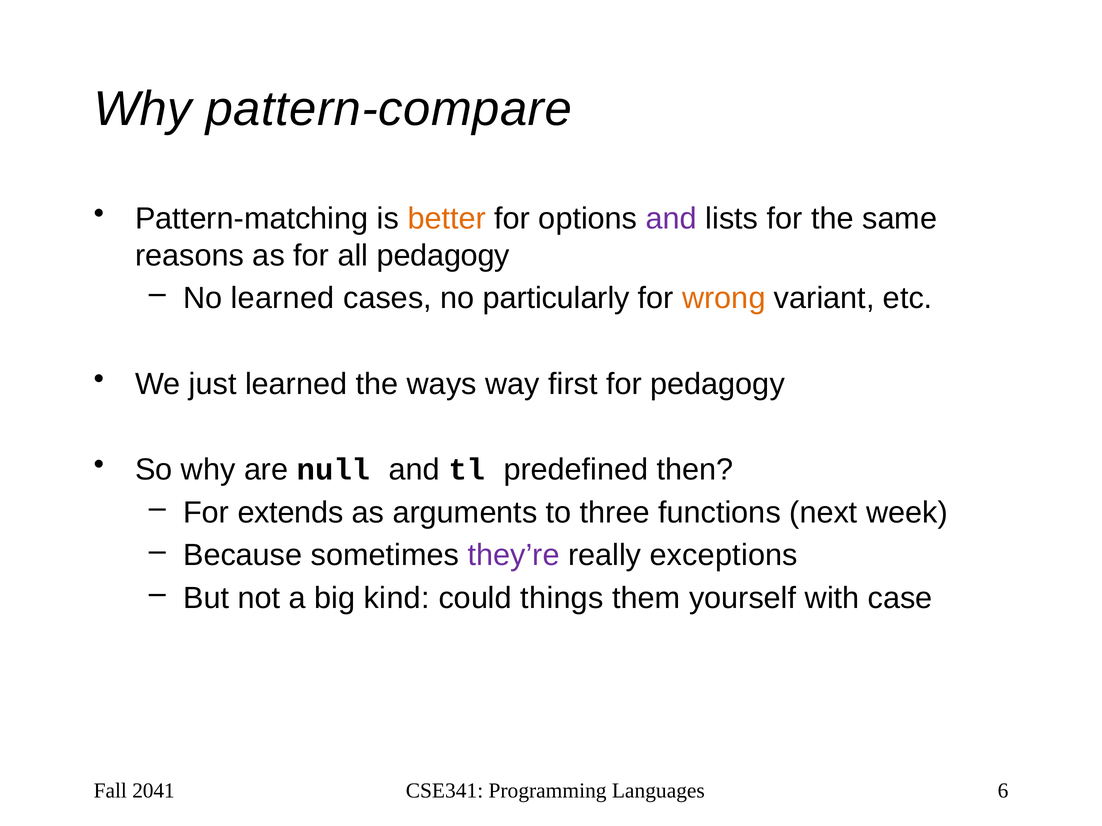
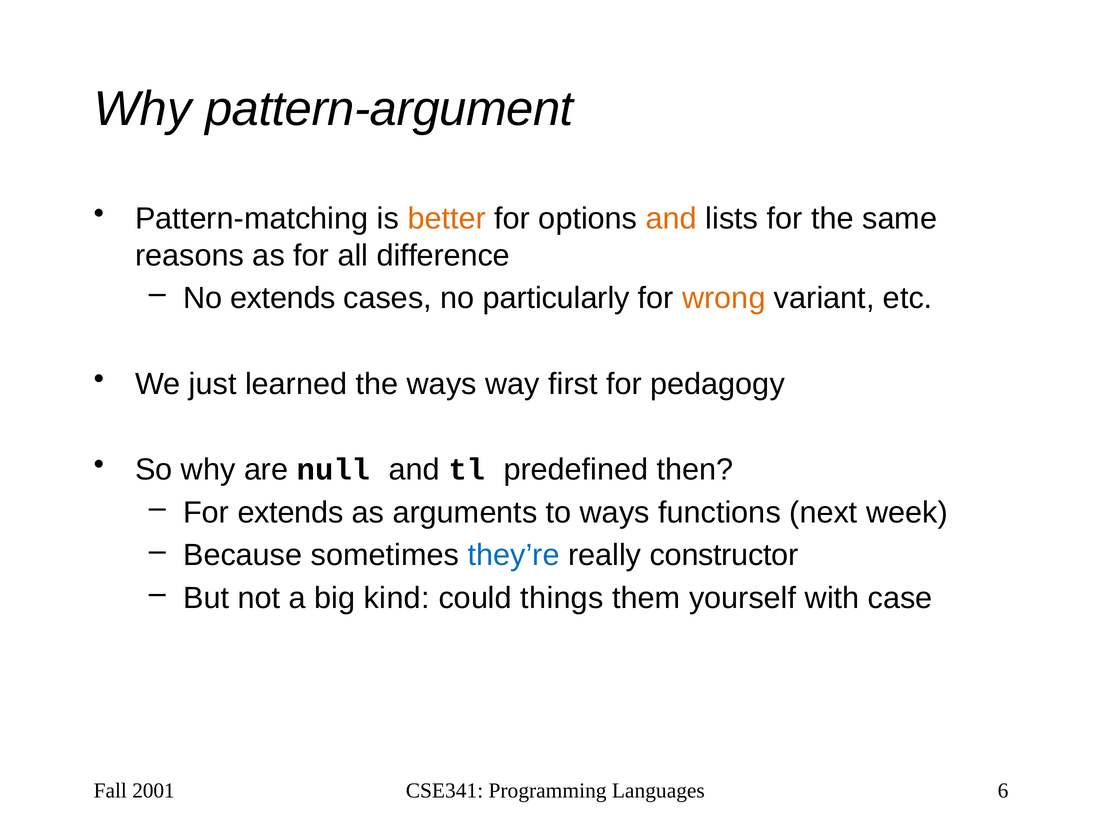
pattern-compare: pattern-compare -> pattern-argument (389, 109)
and colour: purple -> orange (671, 219)
all pedagogy: pedagogy -> difference (443, 256)
No learned: learned -> extends (283, 298)
to three: three -> ways (615, 513)
they’re colour: purple -> blue (514, 556)
exceptions: exceptions -> constructor (724, 556)
2041: 2041 -> 2001 (153, 791)
